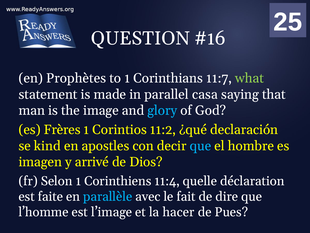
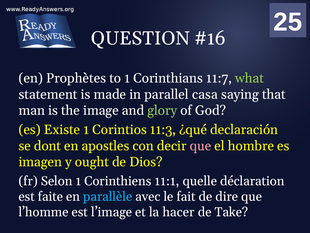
glory colour: light blue -> light green (162, 110)
Frères: Frères -> Existe (62, 130)
11:2: 11:2 -> 11:3 (163, 130)
kind: kind -> dont (47, 146)
que colour: light blue -> pink (200, 146)
arrivé: arrivé -> ought (92, 162)
11:4: 11:4 -> 11:1 (167, 181)
Pues: Pues -> Take (231, 212)
